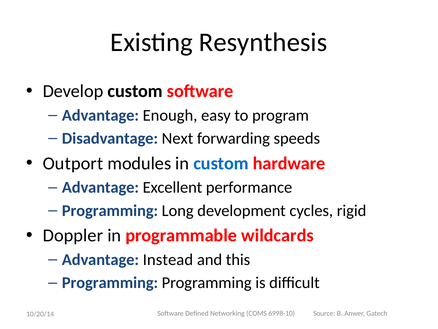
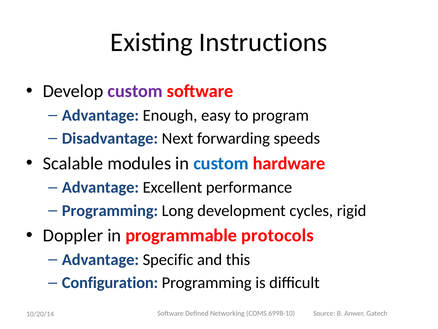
Resynthesis: Resynthesis -> Instructions (263, 42)
custom colour: black -> purple (135, 91)
Outport: Outport -> Scalable (73, 163)
wildcards: wildcards -> protocols (278, 235)
Instead: Instead -> Specific (168, 259)
Programming: Programming -> Configuration (110, 282)
